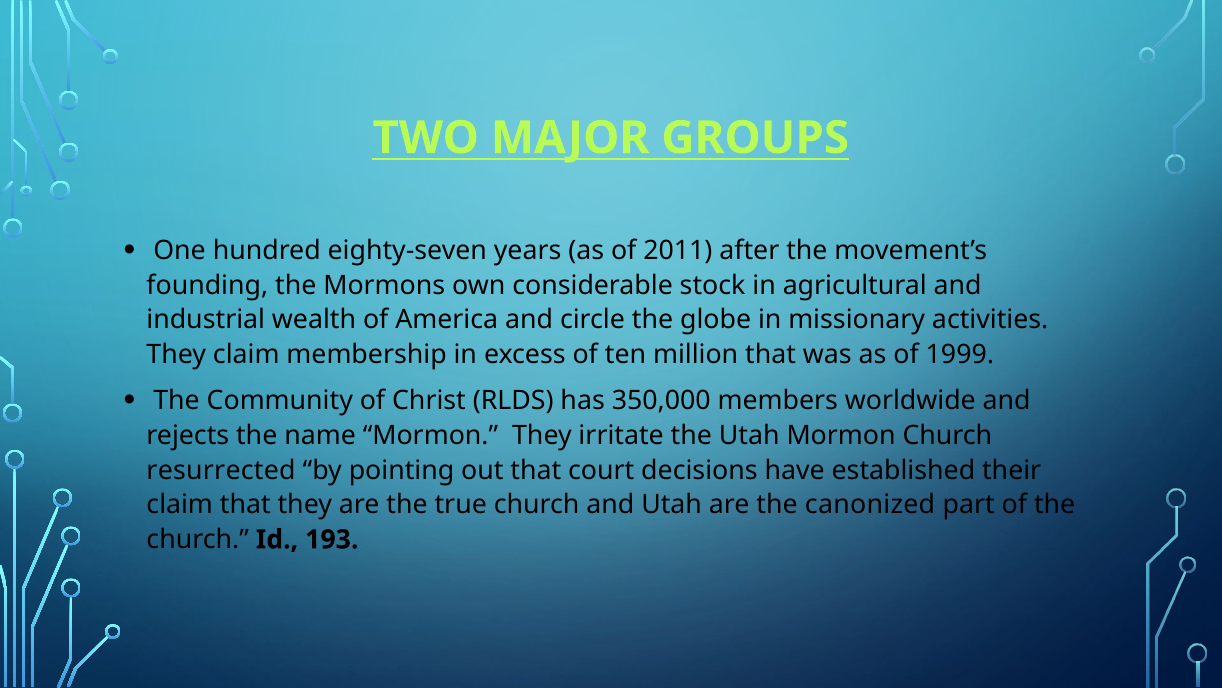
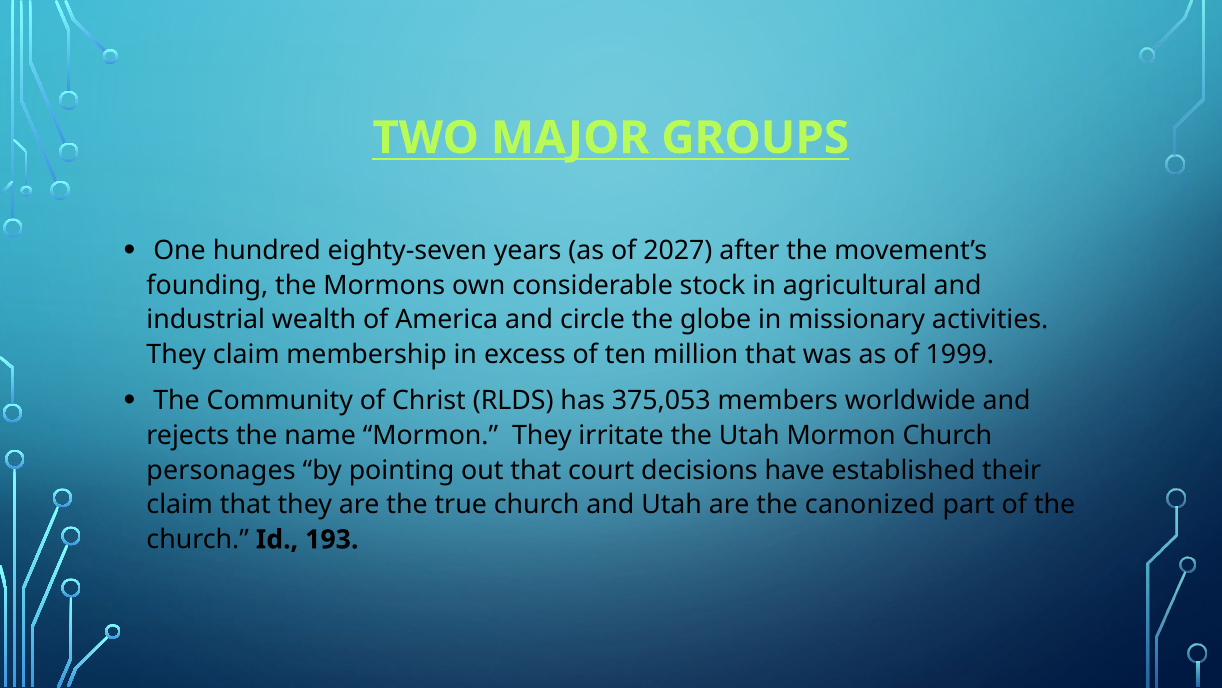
2011: 2011 -> 2027 (678, 251)
350,000: 350,000 -> 375,053 (661, 401)
resurrected: resurrected -> personages (221, 470)
